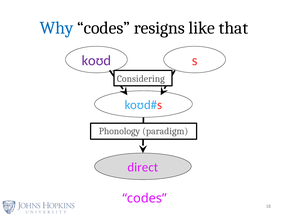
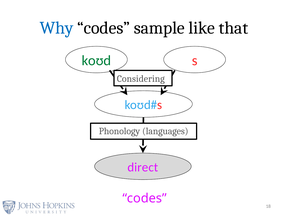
resigns: resigns -> sample (159, 28)
koʊd colour: purple -> green (96, 61)
paradigm: paradigm -> languages (165, 131)
